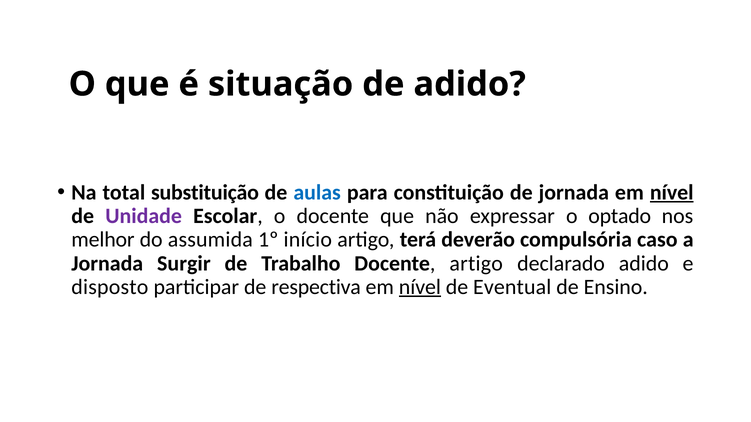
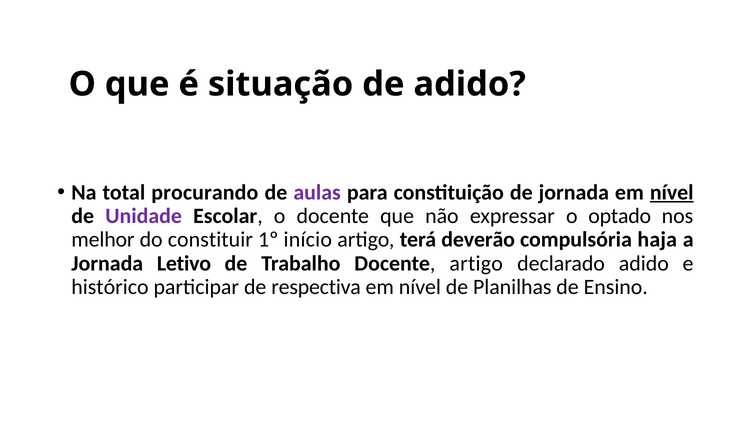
substituição: substituição -> procurando (205, 193)
aulas colour: blue -> purple (317, 193)
assumida: assumida -> constituir (210, 240)
caso: caso -> haja (657, 240)
Surgir: Surgir -> Letivo (184, 264)
disposto: disposto -> histórico (110, 287)
nível underline: present -> none (420, 287)
Eventual: Eventual -> Planilhas (512, 287)
